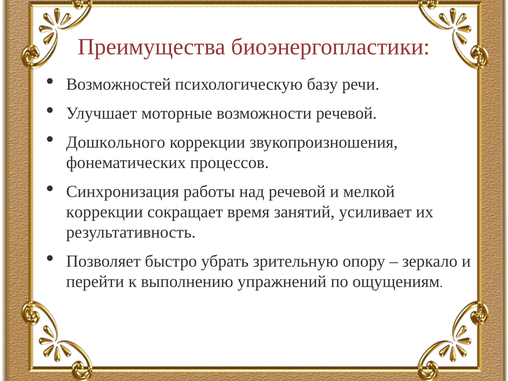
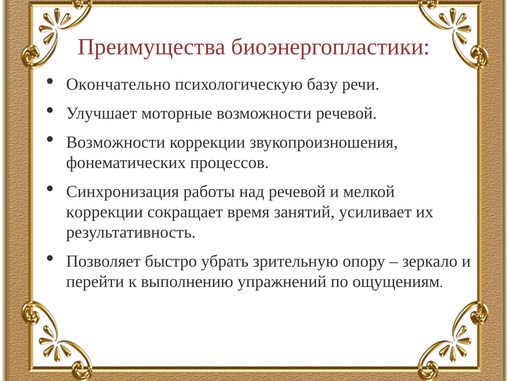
Возможностей: Возможностей -> Окончательно (118, 84)
Дошкольного: Дошкольного -> Возможности (116, 142)
